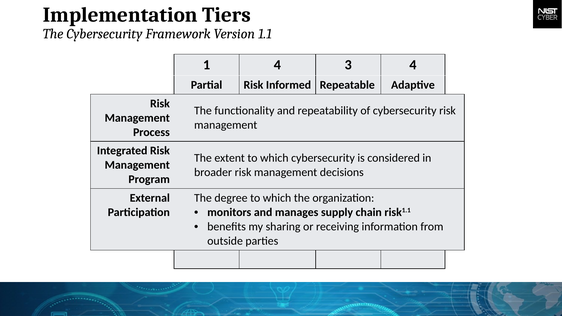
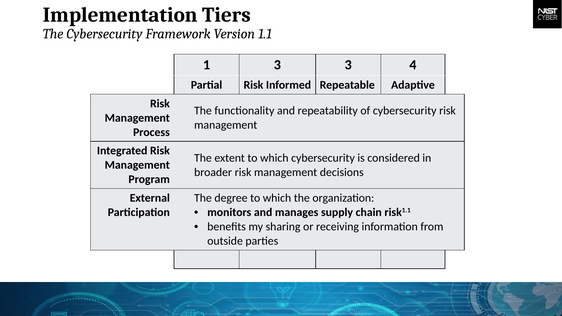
1 4: 4 -> 3 (277, 65)
